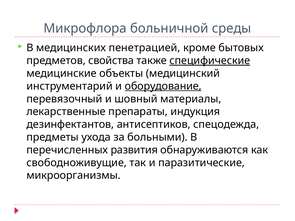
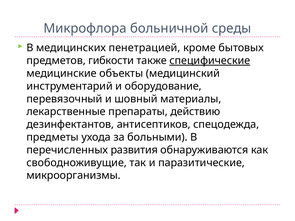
свойства: свойства -> гибкости (111, 61)
оборудование underline: present -> none (163, 86)
индукция: индукция -> действию (195, 112)
